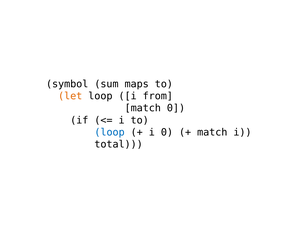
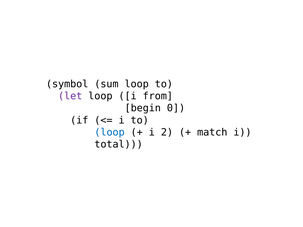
sum maps: maps -> loop (137, 84)
let colour: orange -> purple (70, 96)
match: match -> begin (143, 108)
i 0: 0 -> 2 (167, 132)
